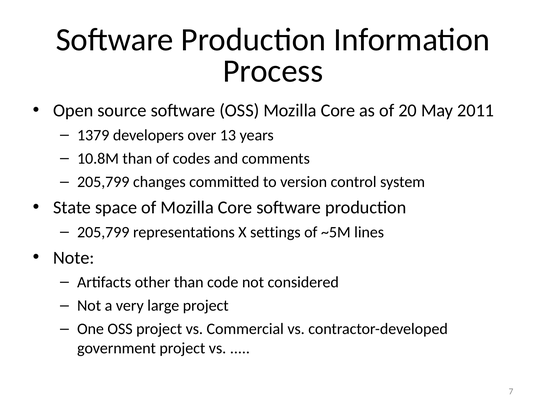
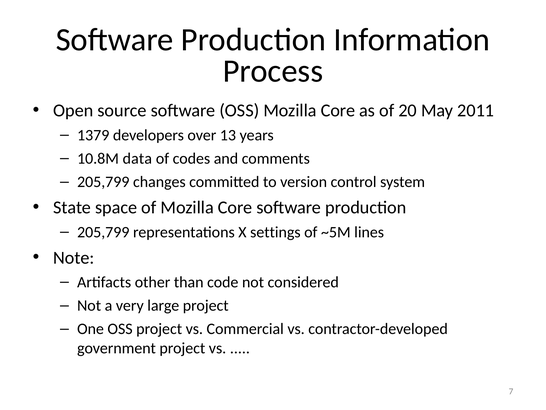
10.8M than: than -> data (137, 158)
